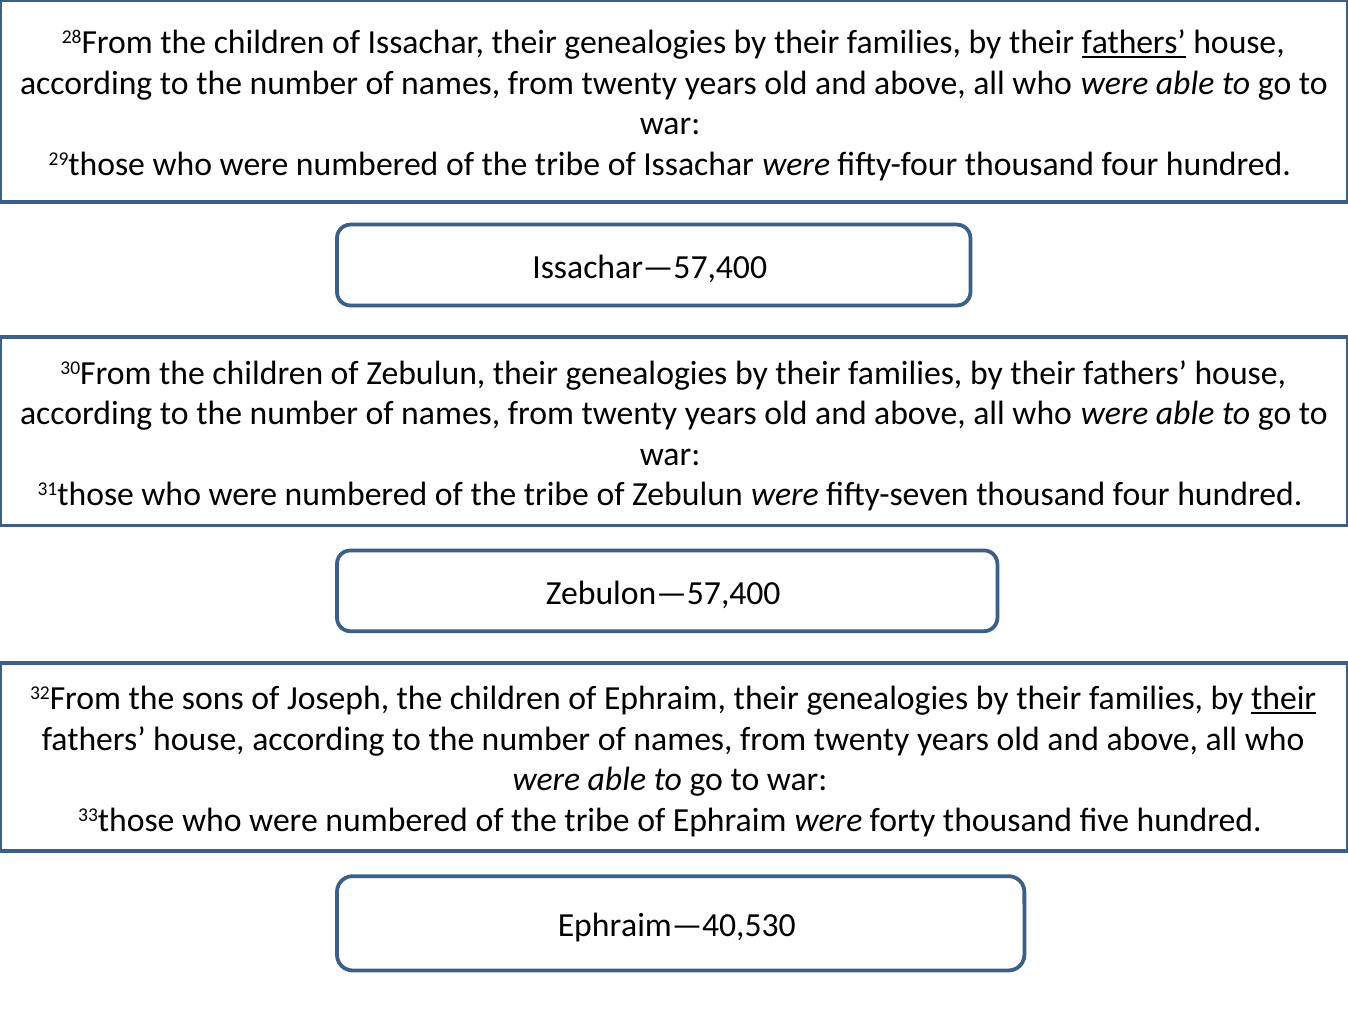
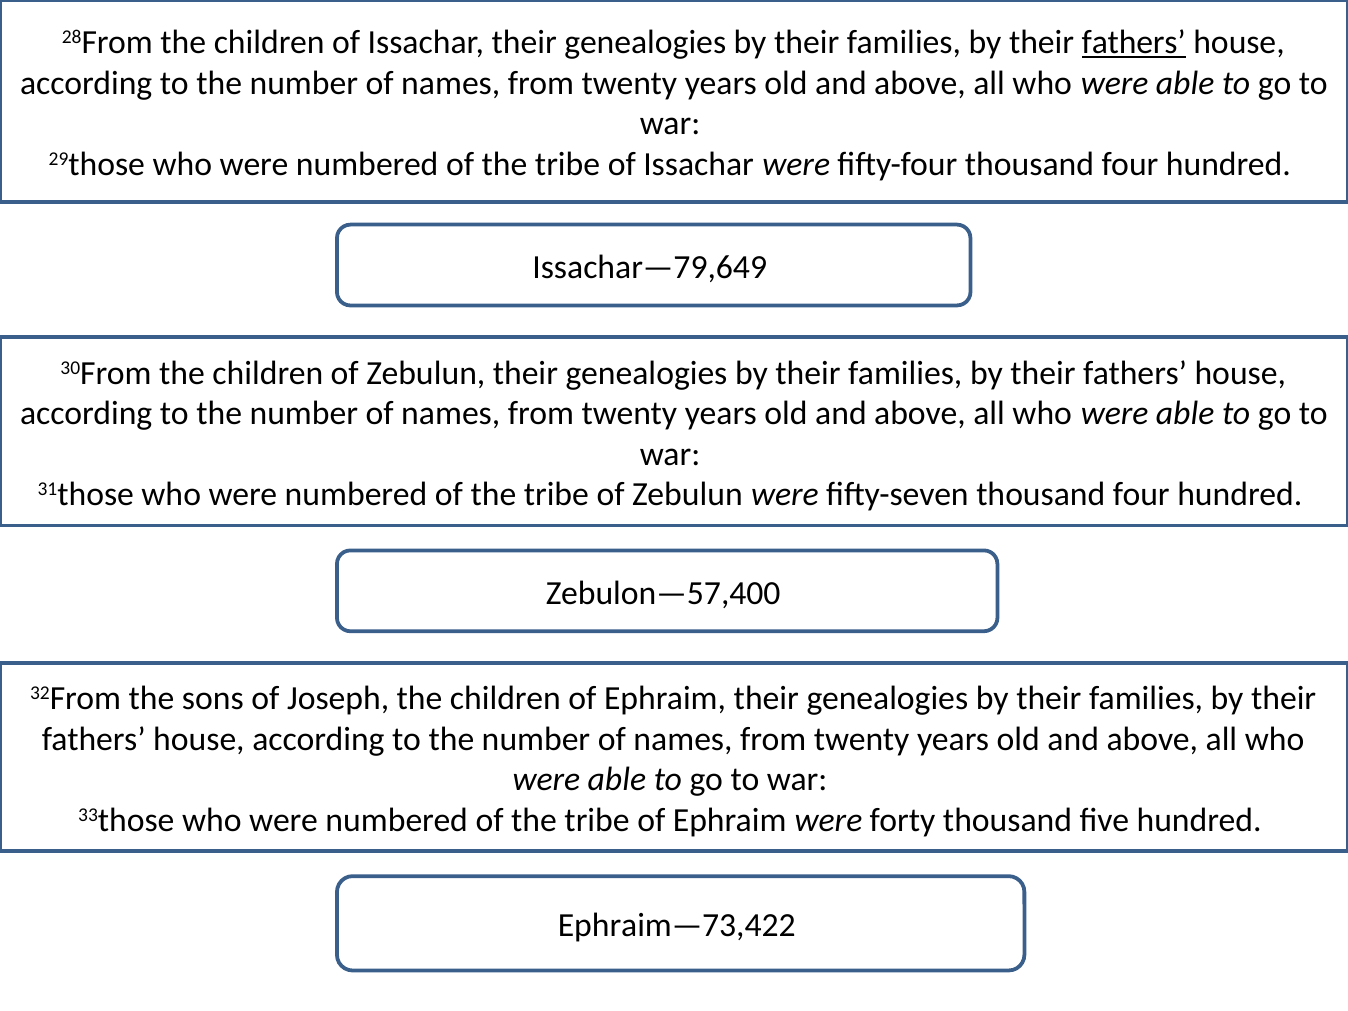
Issachar—57,400: Issachar—57,400 -> Issachar—79,649 (650, 267)
their underline: present -> none (1284, 699)
Ephraim—40,530: Ephraim—40,530 -> Ephraim—73,422 (677, 926)
